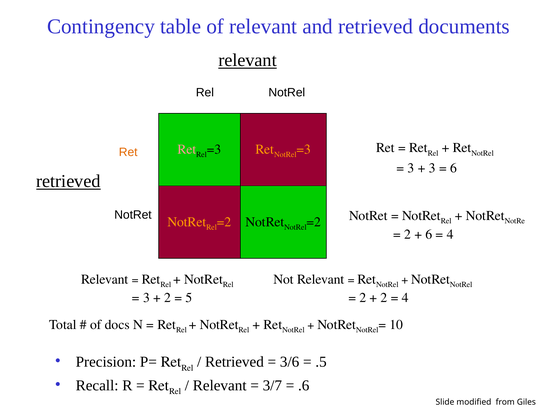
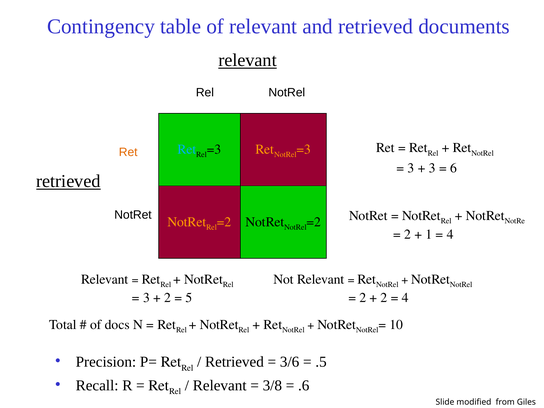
Ret colour: pink -> light blue (187, 149)
6: 6 -> 1 (429, 234)
3/7: 3/7 -> 3/8 (272, 386)
